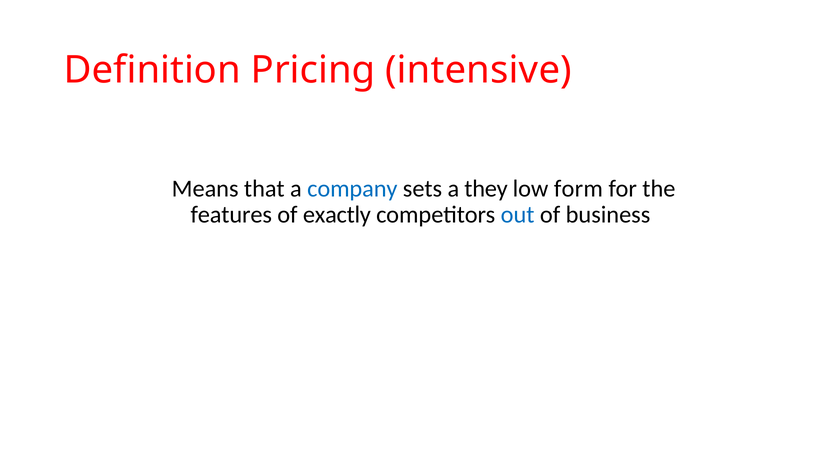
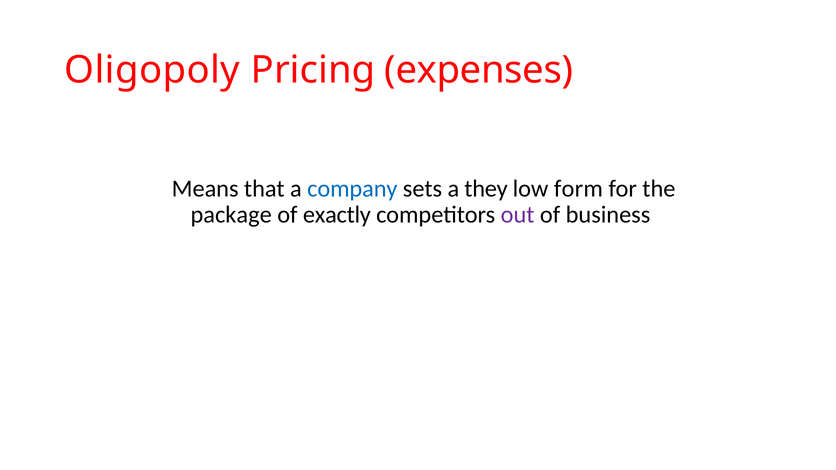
Definition: Definition -> Oligopoly (152, 70)
intensive: intensive -> expenses (479, 70)
features: features -> package (231, 215)
out colour: blue -> purple (518, 215)
